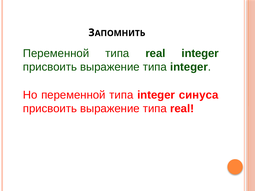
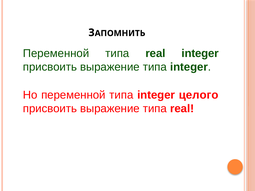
синуса: синуса -> целого (199, 95)
